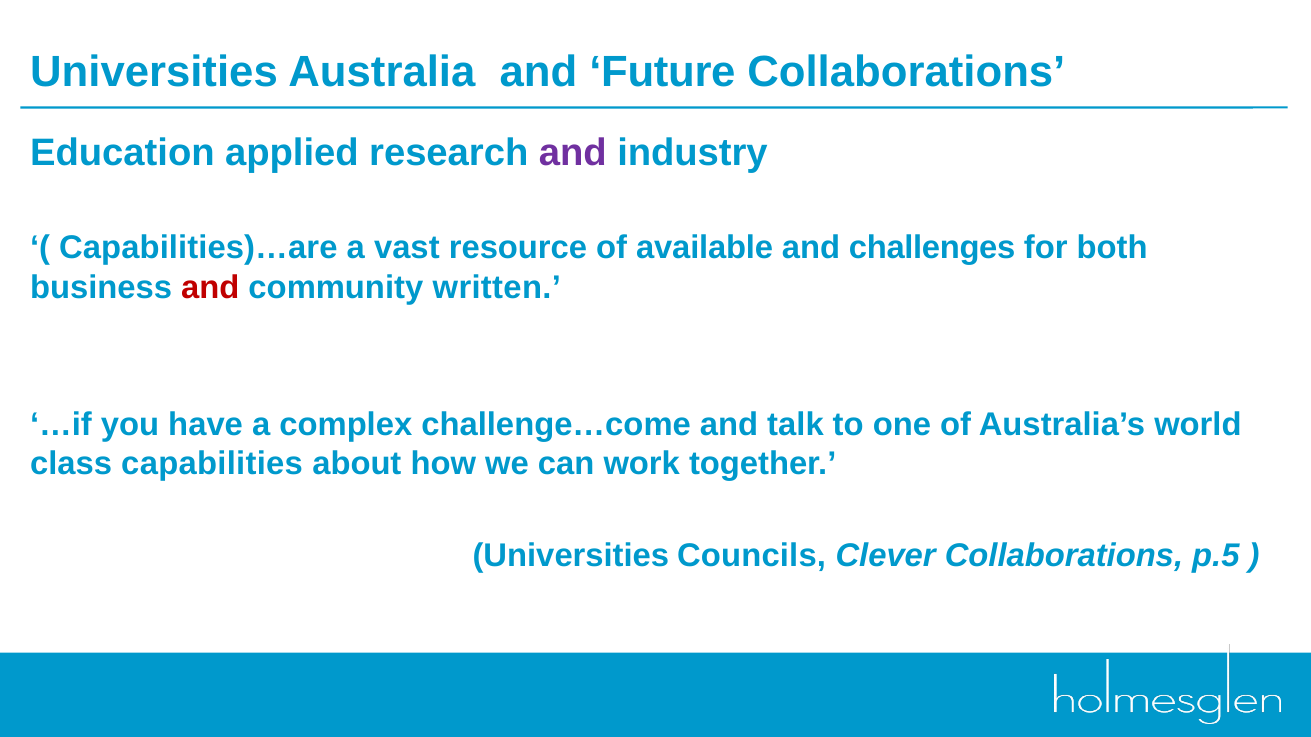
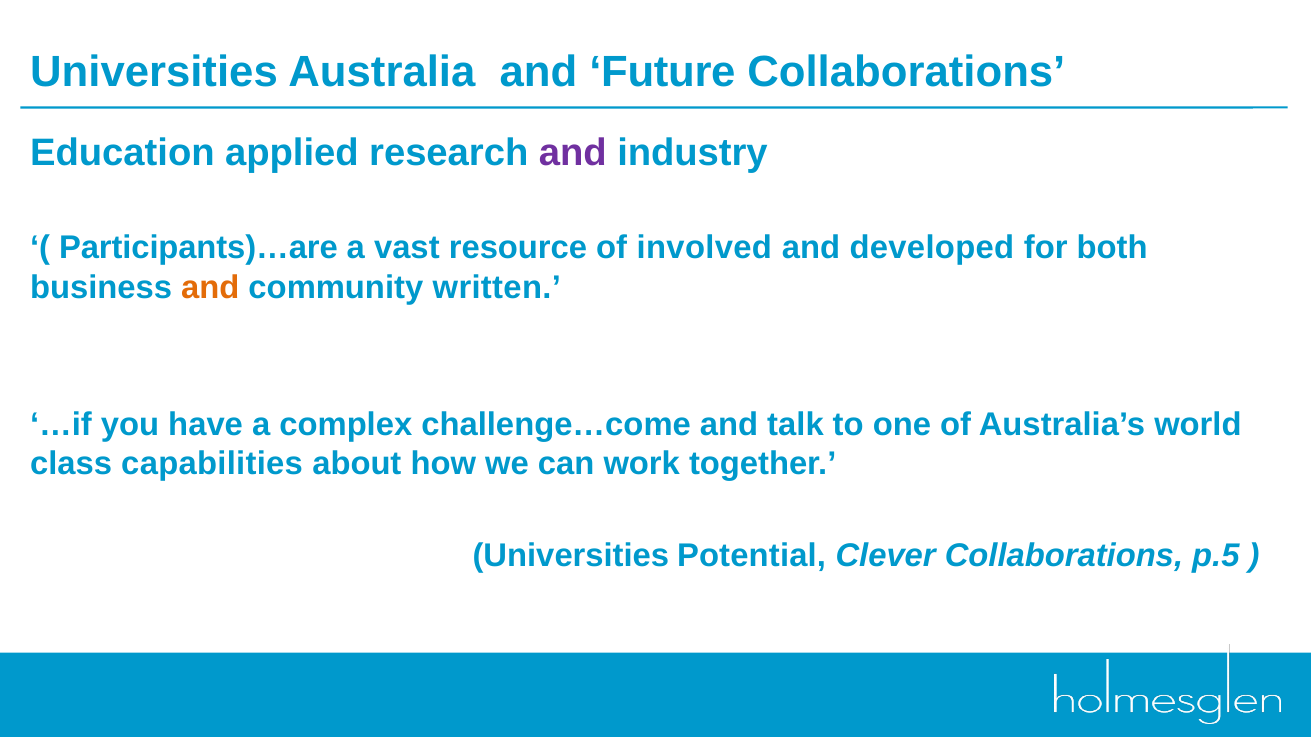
Capabilities)…are: Capabilities)…are -> Participants)…are (198, 248)
available: available -> involved (704, 248)
challenges: challenges -> developed (932, 248)
and colour: red -> orange (210, 287)
Councils: Councils -> Potential (752, 556)
